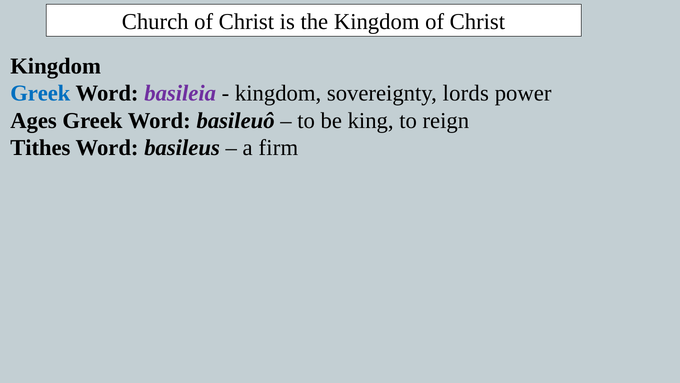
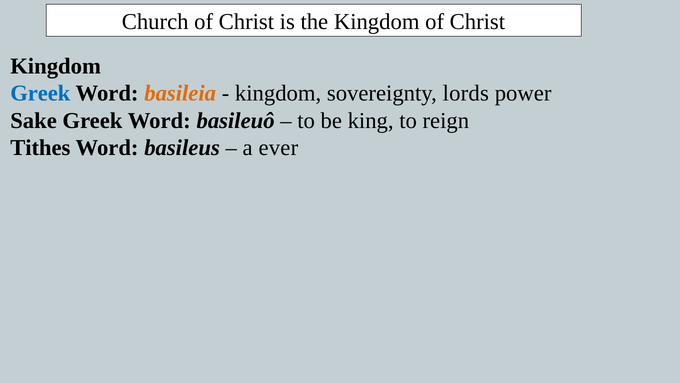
basileia colour: purple -> orange (180, 93)
Ages: Ages -> Sake (34, 120)
firm: firm -> ever (278, 148)
